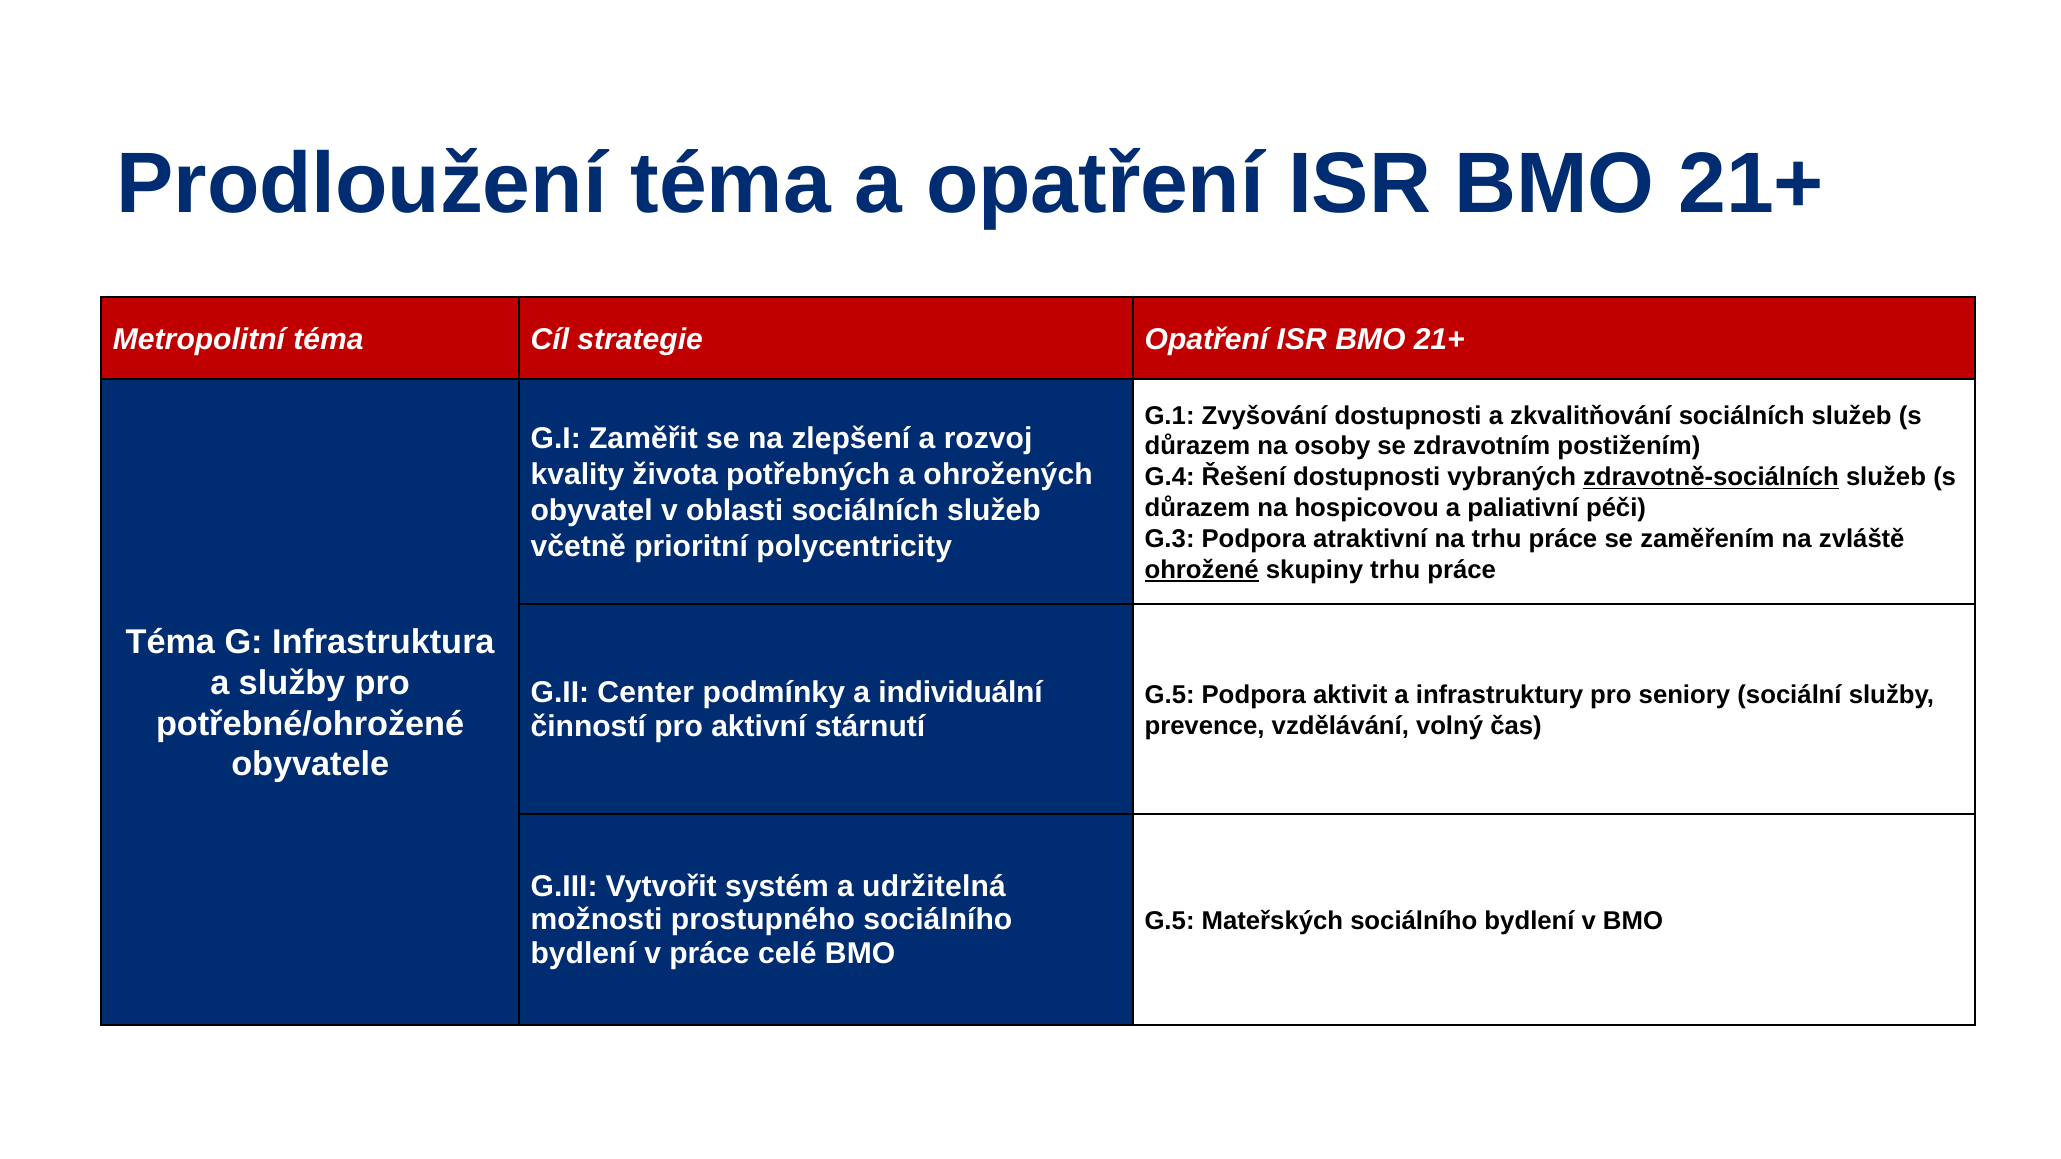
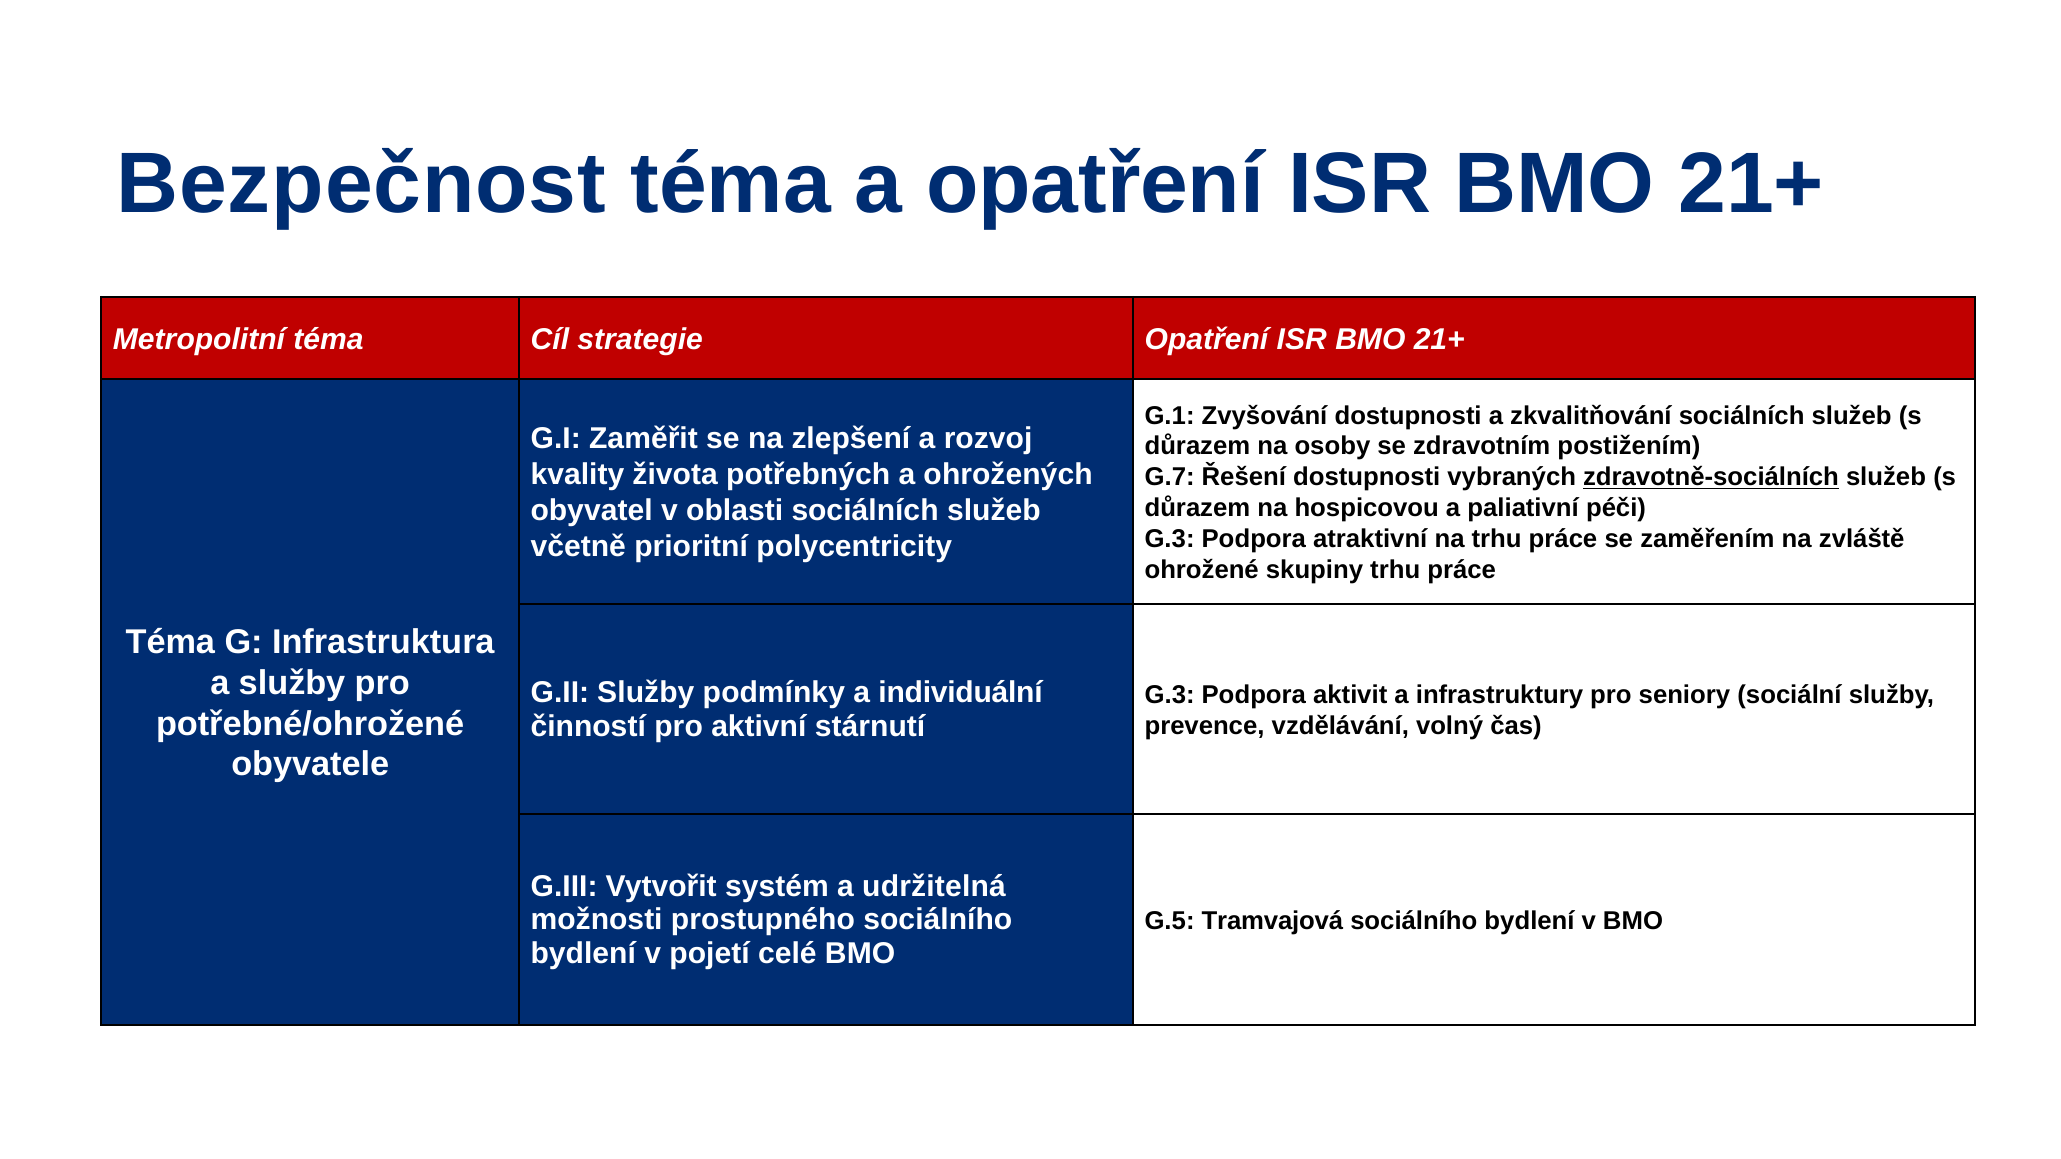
Prodloužení: Prodloužení -> Bezpečnost (361, 184)
G.4: G.4 -> G.7 (1170, 477)
ohrožené underline: present -> none (1202, 570)
G.II Center: Center -> Služby (646, 693)
G.5: G.5 -> G.3 (1170, 695)
Mateřských: Mateřských -> Tramvajová (1272, 921)
v práce: práce -> pojetí (710, 954)
